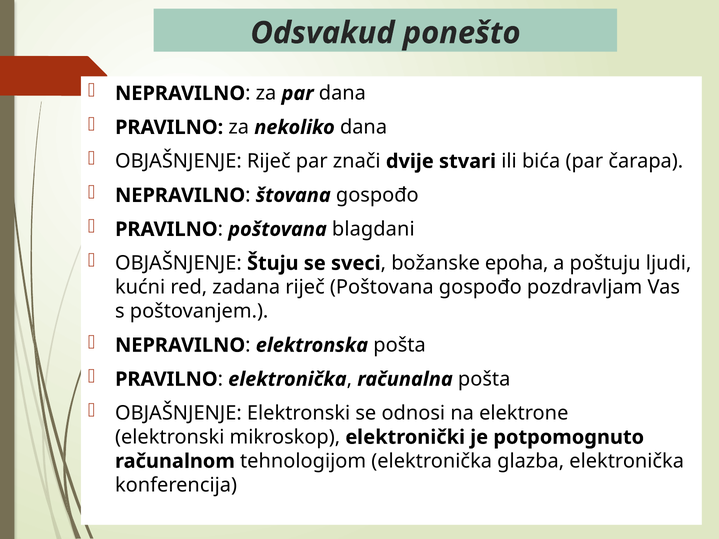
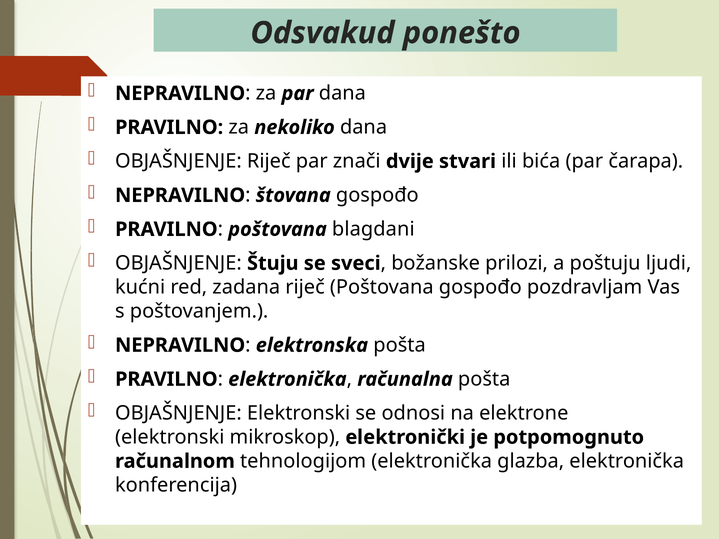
epoha: epoha -> prilozi (517, 263)
